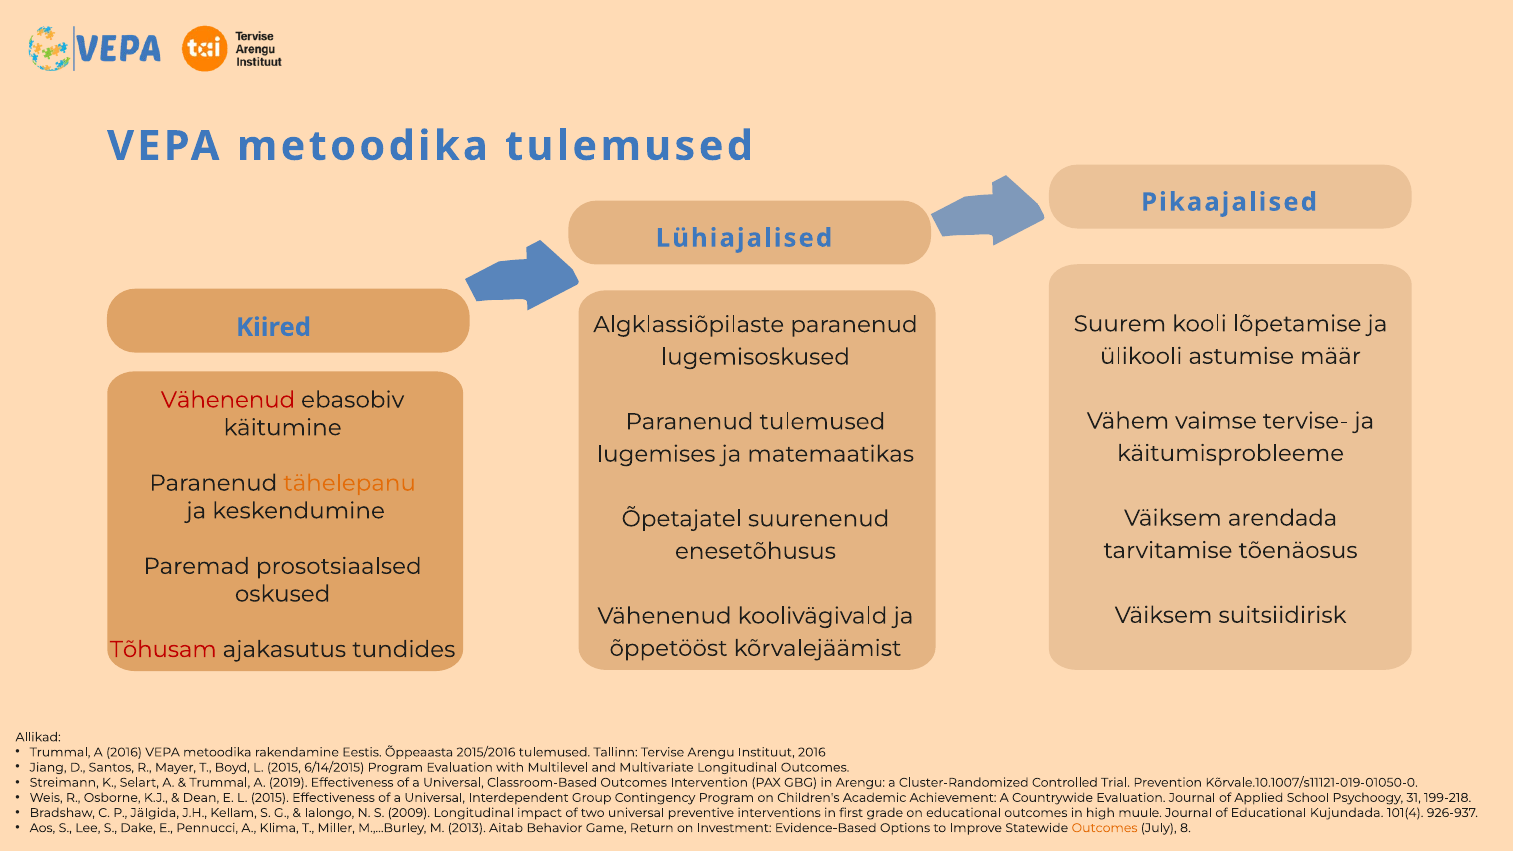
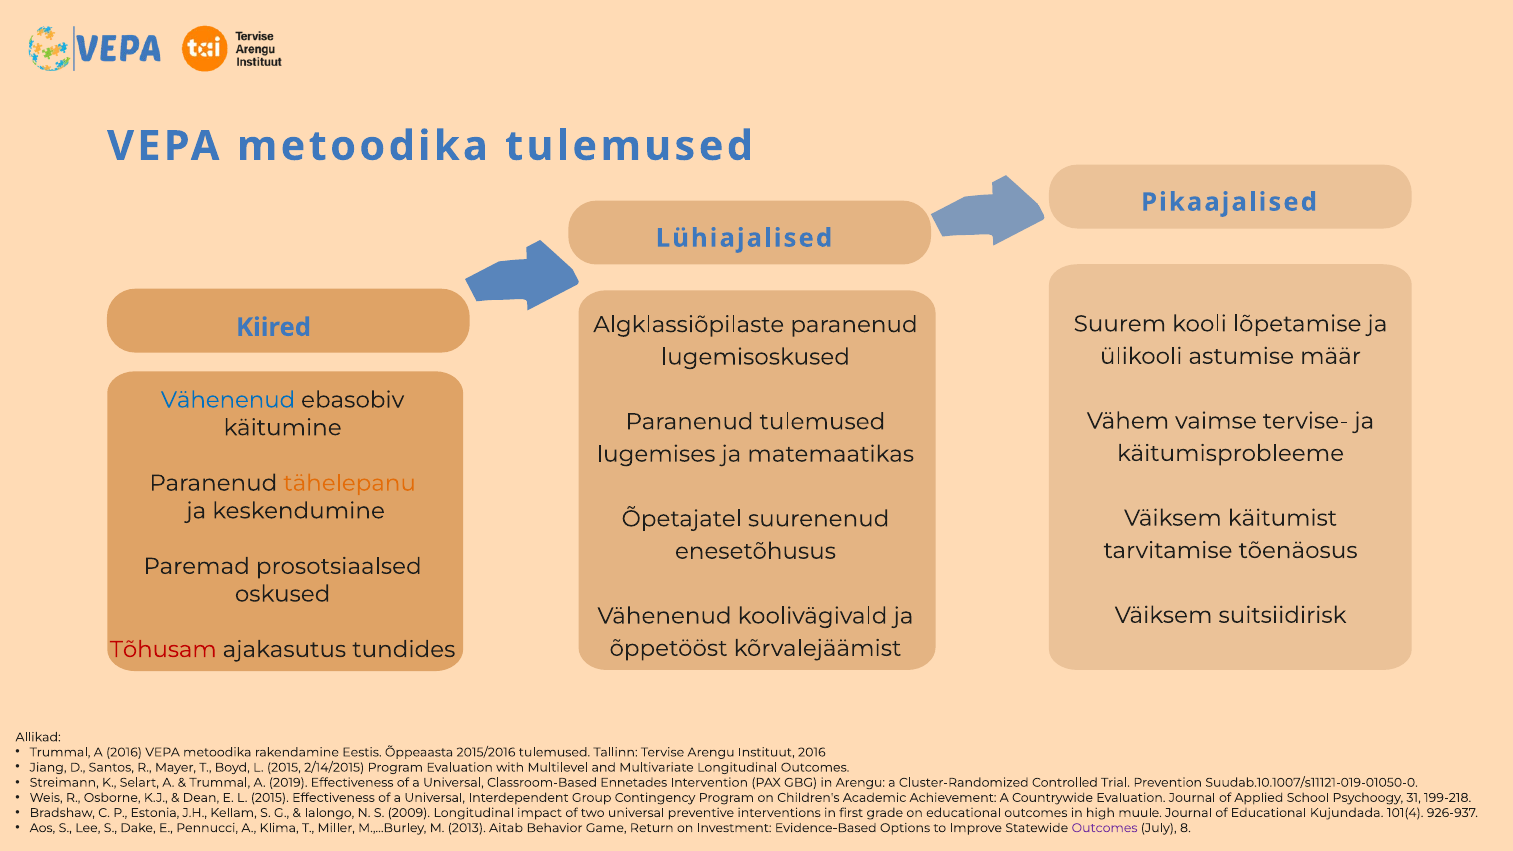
Vähenenud colour: red -> blue (228, 400)
arendada: arendada -> käitumist (1282, 518)
6/14/2015: 6/14/2015 -> 2/14/2015 (334, 768)
Classroom-Based Outcomes: Outcomes -> Ennetades (634, 783)
Kõrvale.10.1007/s11121-019-01050-0: Kõrvale.10.1007/s11121-019-01050-0 -> Suudab.10.1007/s11121-019-01050-0 (1312, 783)
Jälgida: Jälgida -> Estonia (155, 813)
Outcomes colour: orange -> purple (1105, 828)
